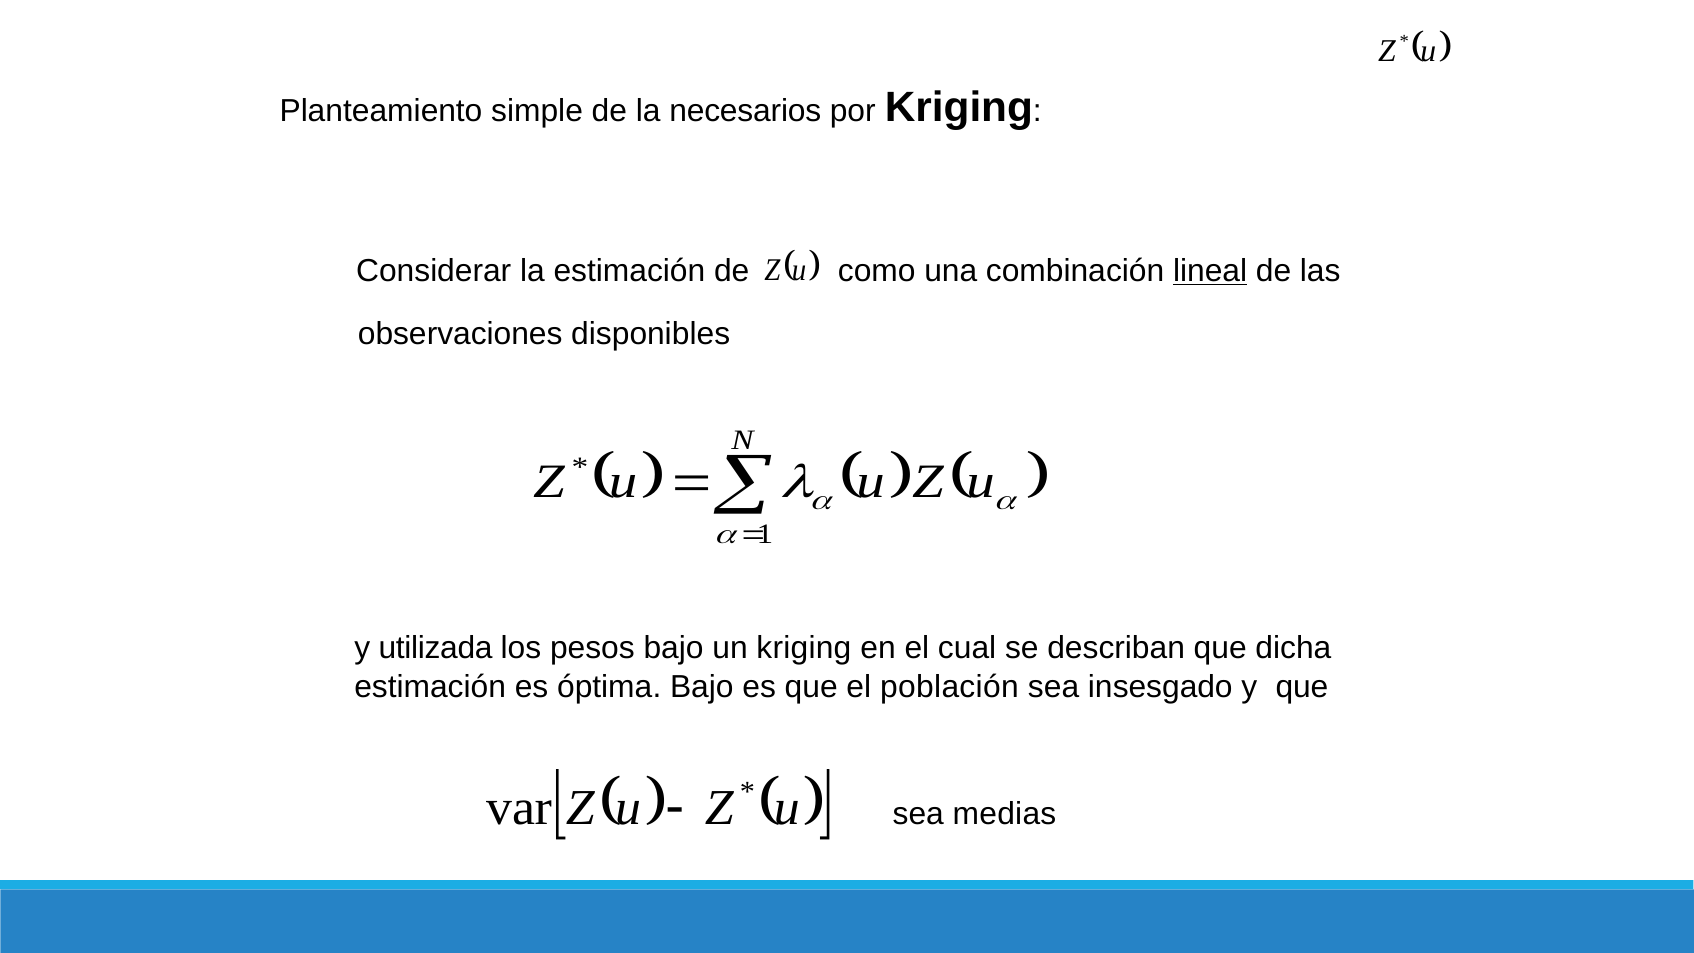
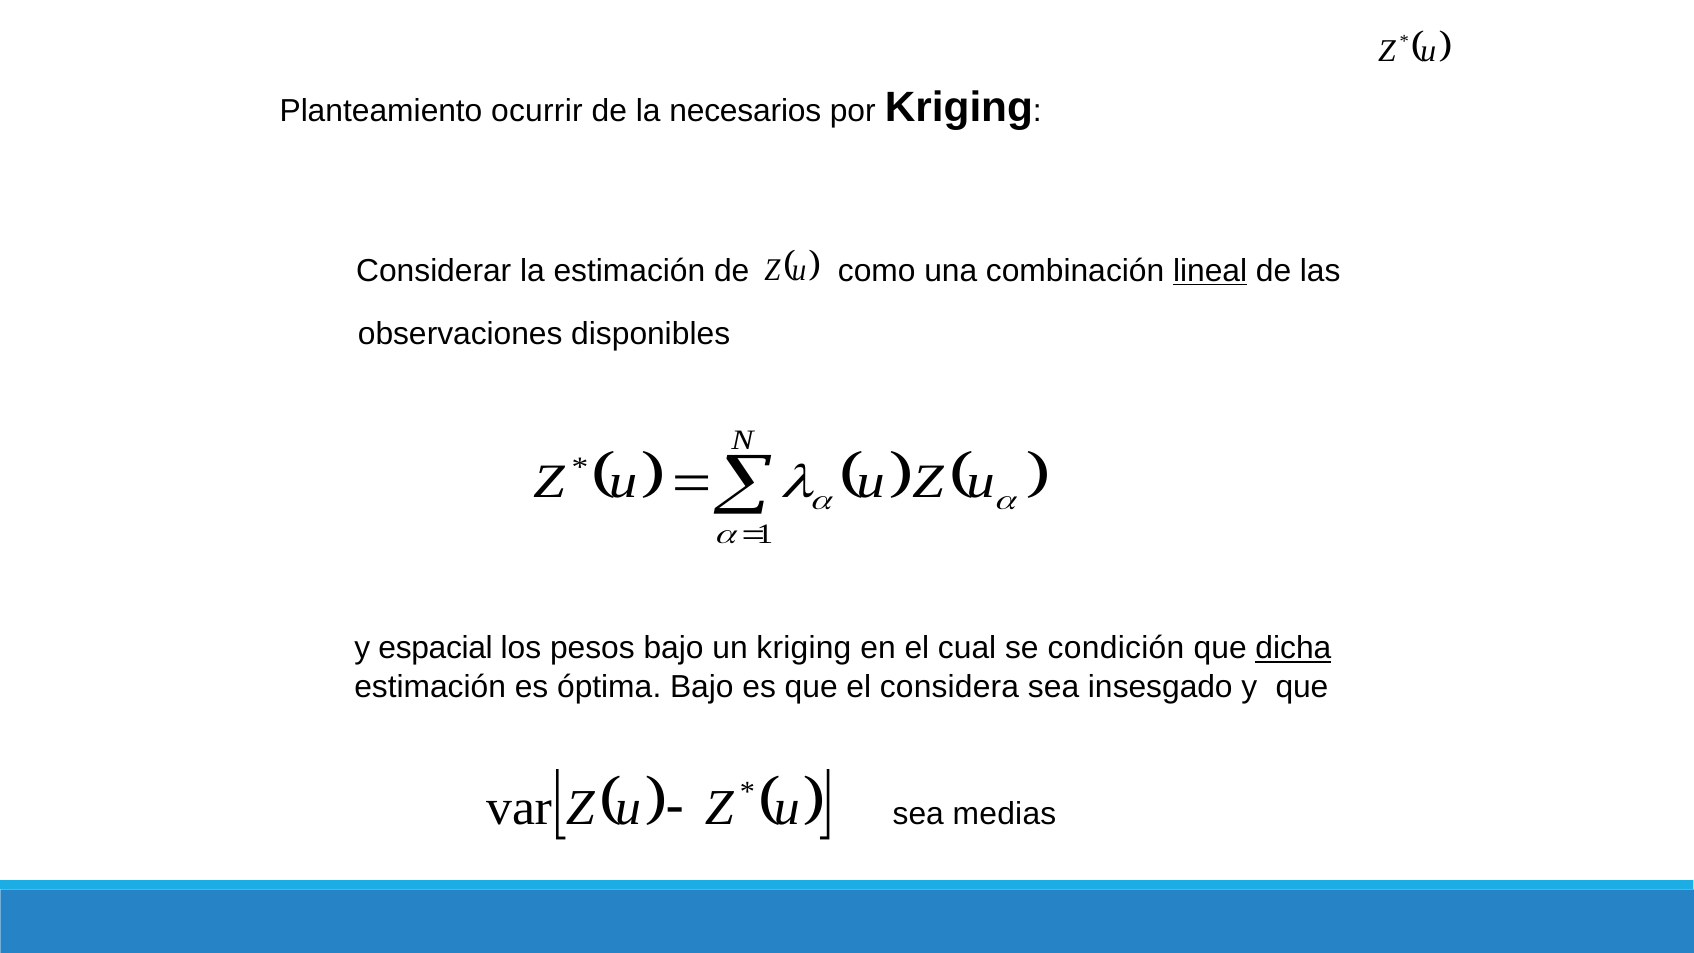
simple: simple -> ocurrir (537, 111)
utilizada: utilizada -> espacial (436, 648)
describan: describan -> condición (1116, 648)
dicha underline: none -> present (1293, 648)
población: población -> considera (950, 686)
